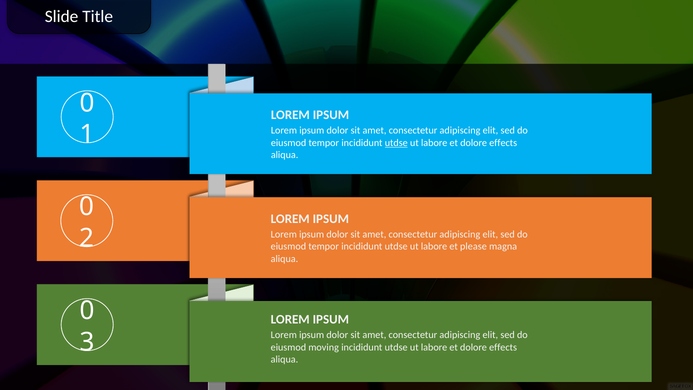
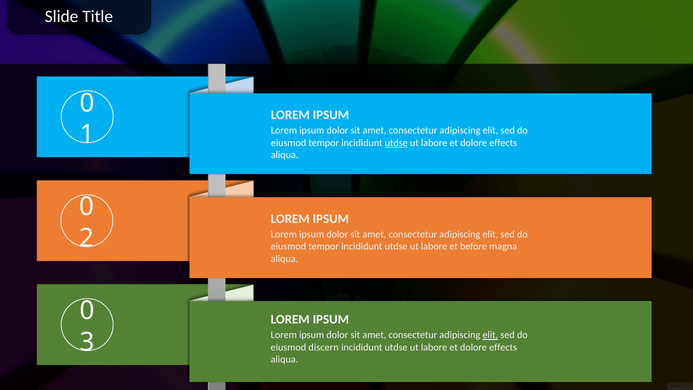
please: please -> before (474, 247)
elit underline: none -> present (490, 335)
moving: moving -> discern (324, 347)
